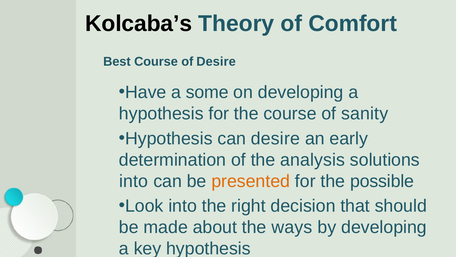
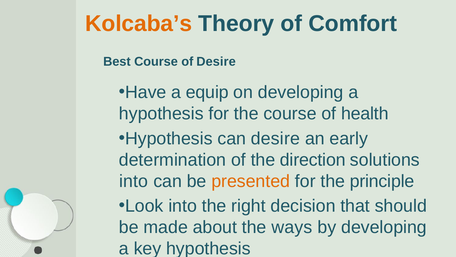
Kolcaba’s colour: black -> orange (139, 24)
some: some -> equip (207, 92)
sanity: sanity -> health (365, 113)
analysis: analysis -> direction (313, 160)
possible: possible -> principle (382, 181)
